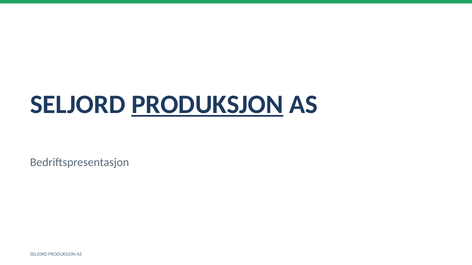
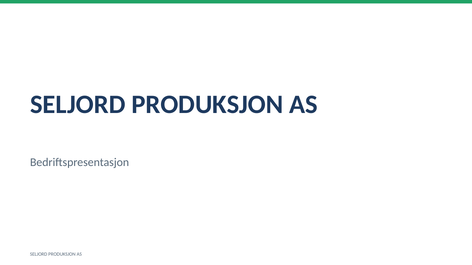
PRODUKSJON underline: present -> none (207, 105)
